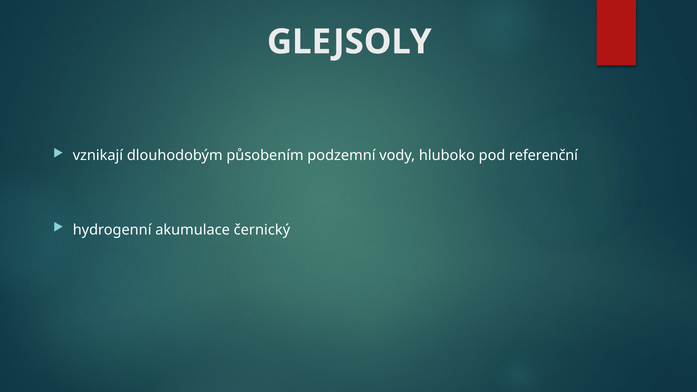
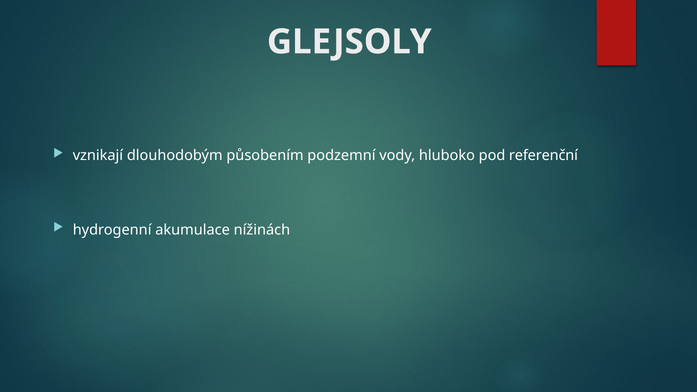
černický: černický -> nížinách (262, 230)
